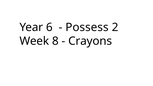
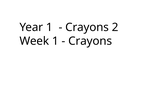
Year 6: 6 -> 1 (49, 27)
Possess: Possess -> Crayons (87, 27)
Week 8: 8 -> 1 (55, 41)
